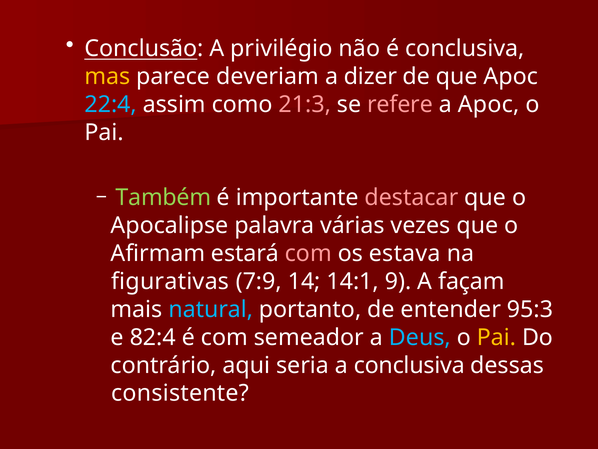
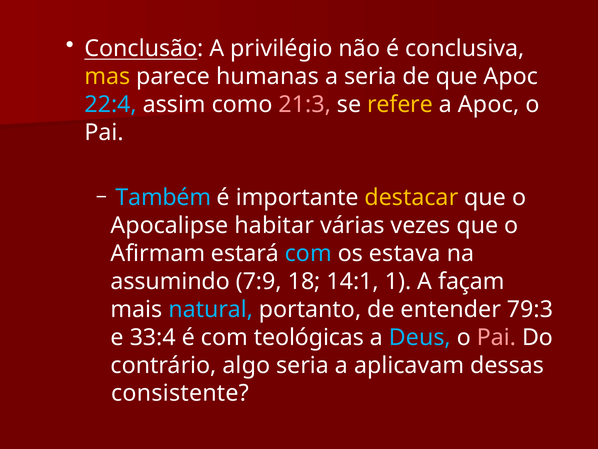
deveriam: deveriam -> humanas (268, 76)
a dizer: dizer -> seria (370, 76)
refere colour: pink -> yellow (400, 104)
Também colour: light green -> light blue (163, 197)
destacar colour: pink -> yellow (411, 197)
palavra: palavra -> habitar (274, 225)
com colour: pink -> light blue (308, 253)
figurativas: figurativas -> assumindo (170, 281)
14: 14 -> 18 (304, 281)
9: 9 -> 1 (398, 281)
95:3: 95:3 -> 79:3 (530, 309)
82:4: 82:4 -> 33:4 (153, 337)
semeador: semeador -> teológicas (309, 337)
Pai colour: yellow -> pink (496, 337)
aqui: aqui -> algo (246, 365)
a conclusiva: conclusiva -> aplicavam (409, 365)
